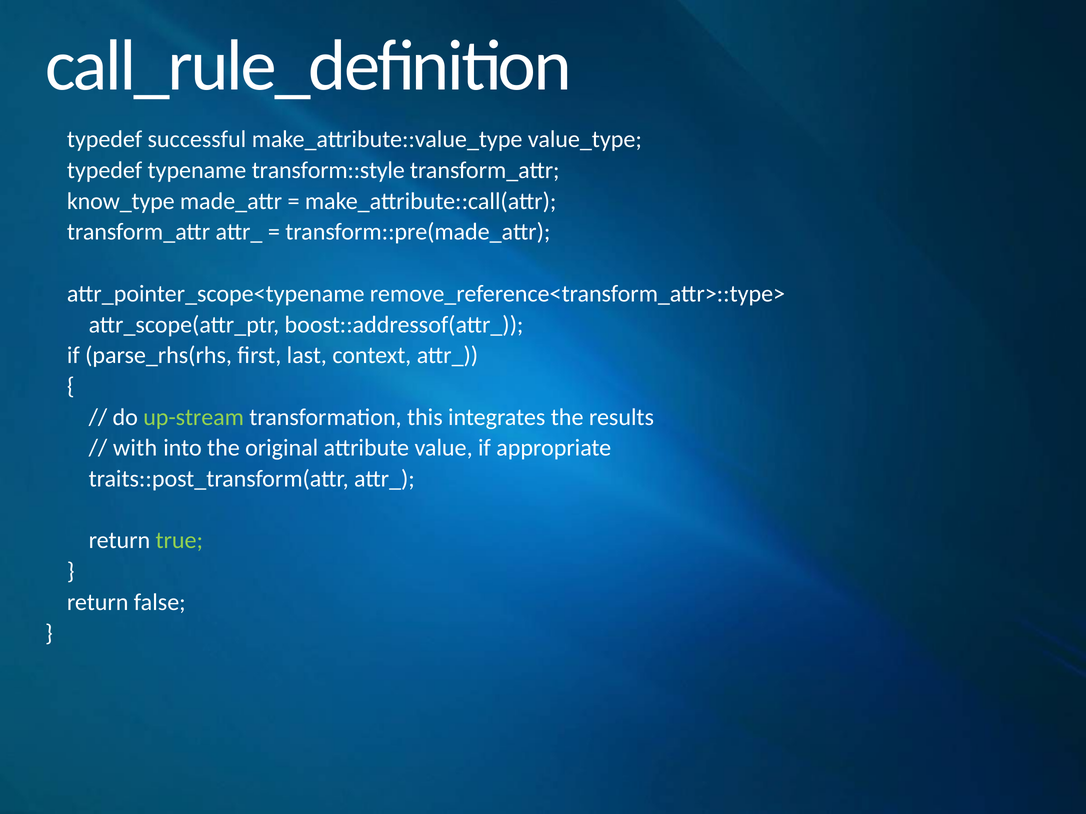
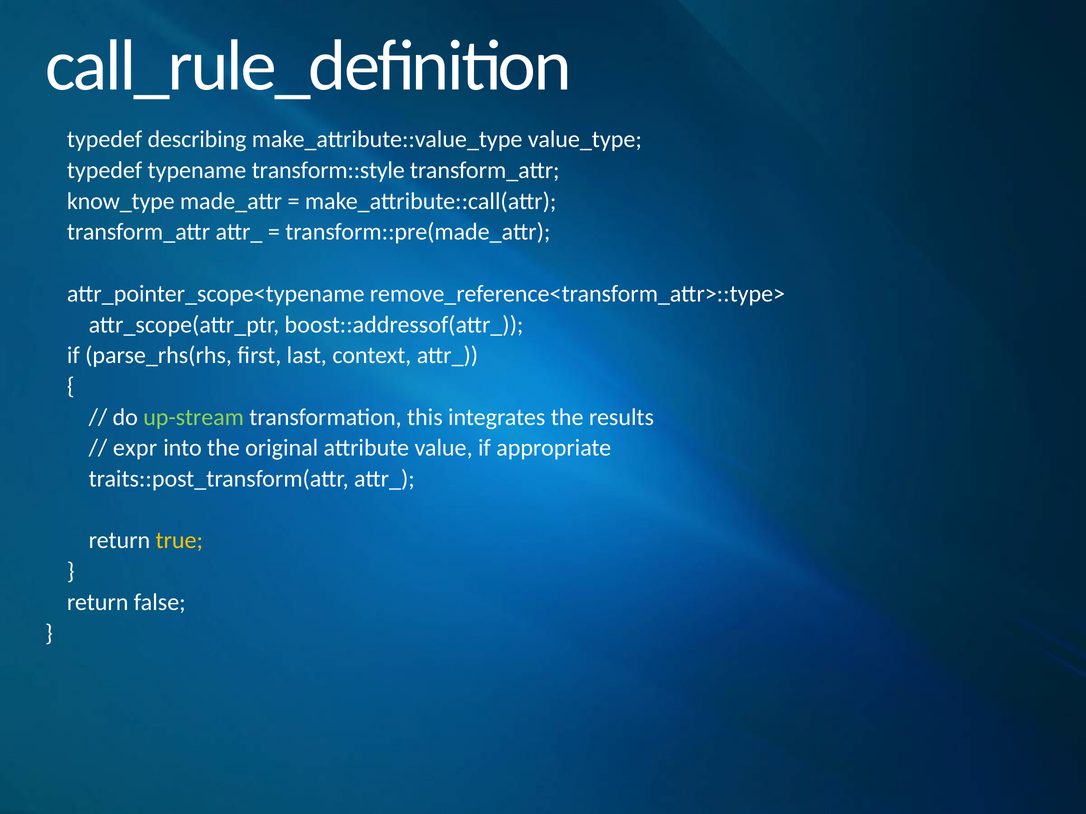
successful: successful -> describing (197, 140)
with: with -> expr (135, 448)
true colour: light green -> yellow (179, 541)
